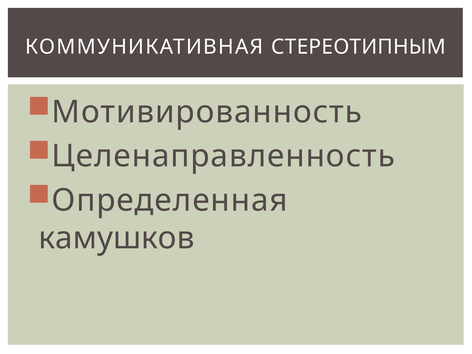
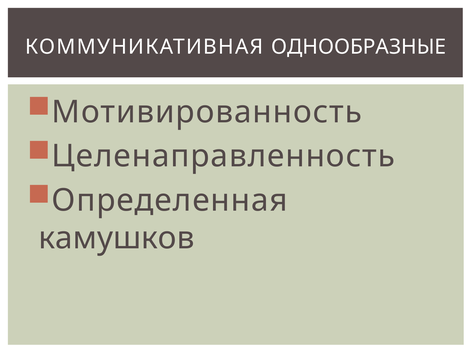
СТЕРЕОТИПНЫМ: СТЕРЕОТИПНЫМ -> ОДНООБРАЗНЫЕ (359, 47)
